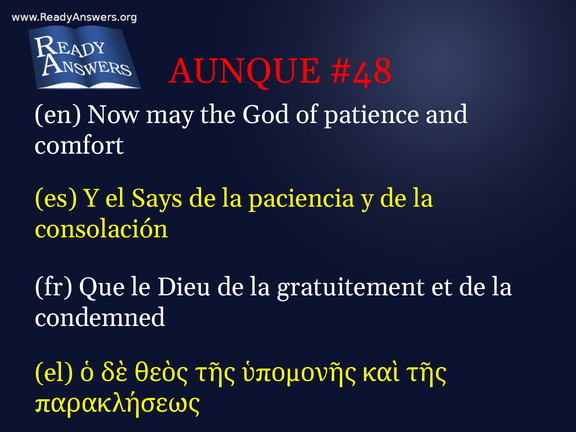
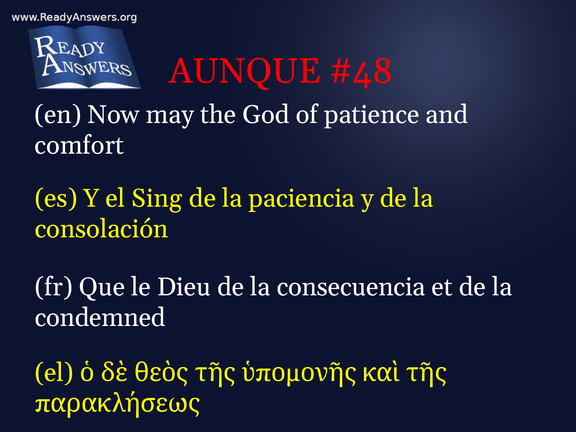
Says: Says -> Sing (157, 198)
gratuitement: gratuitement -> consecuencia (351, 287)
